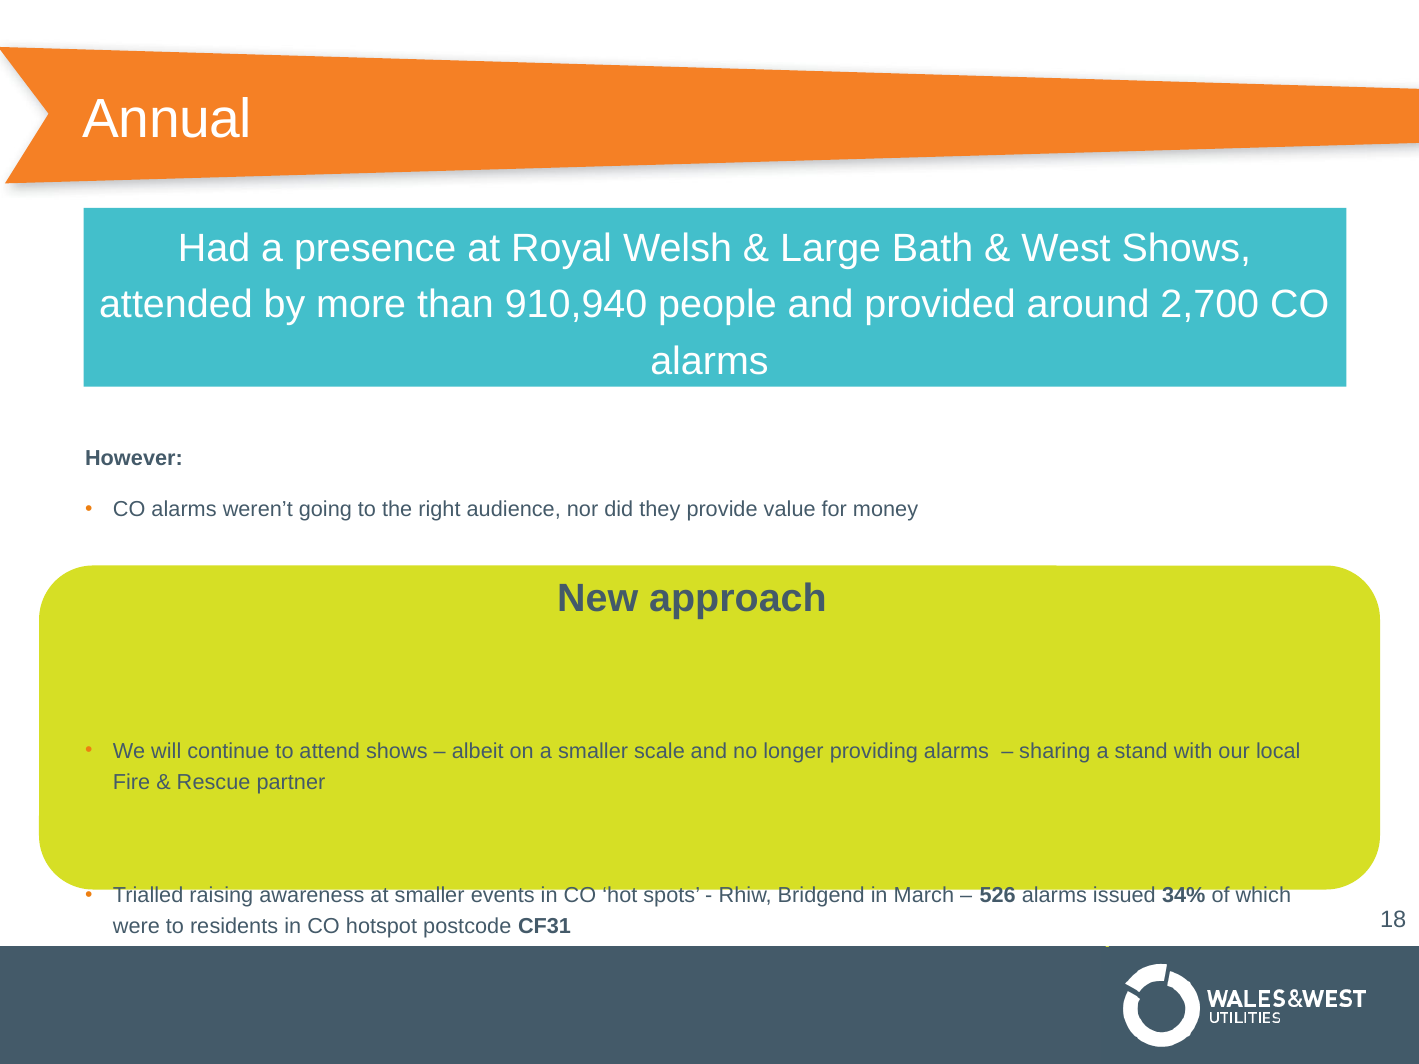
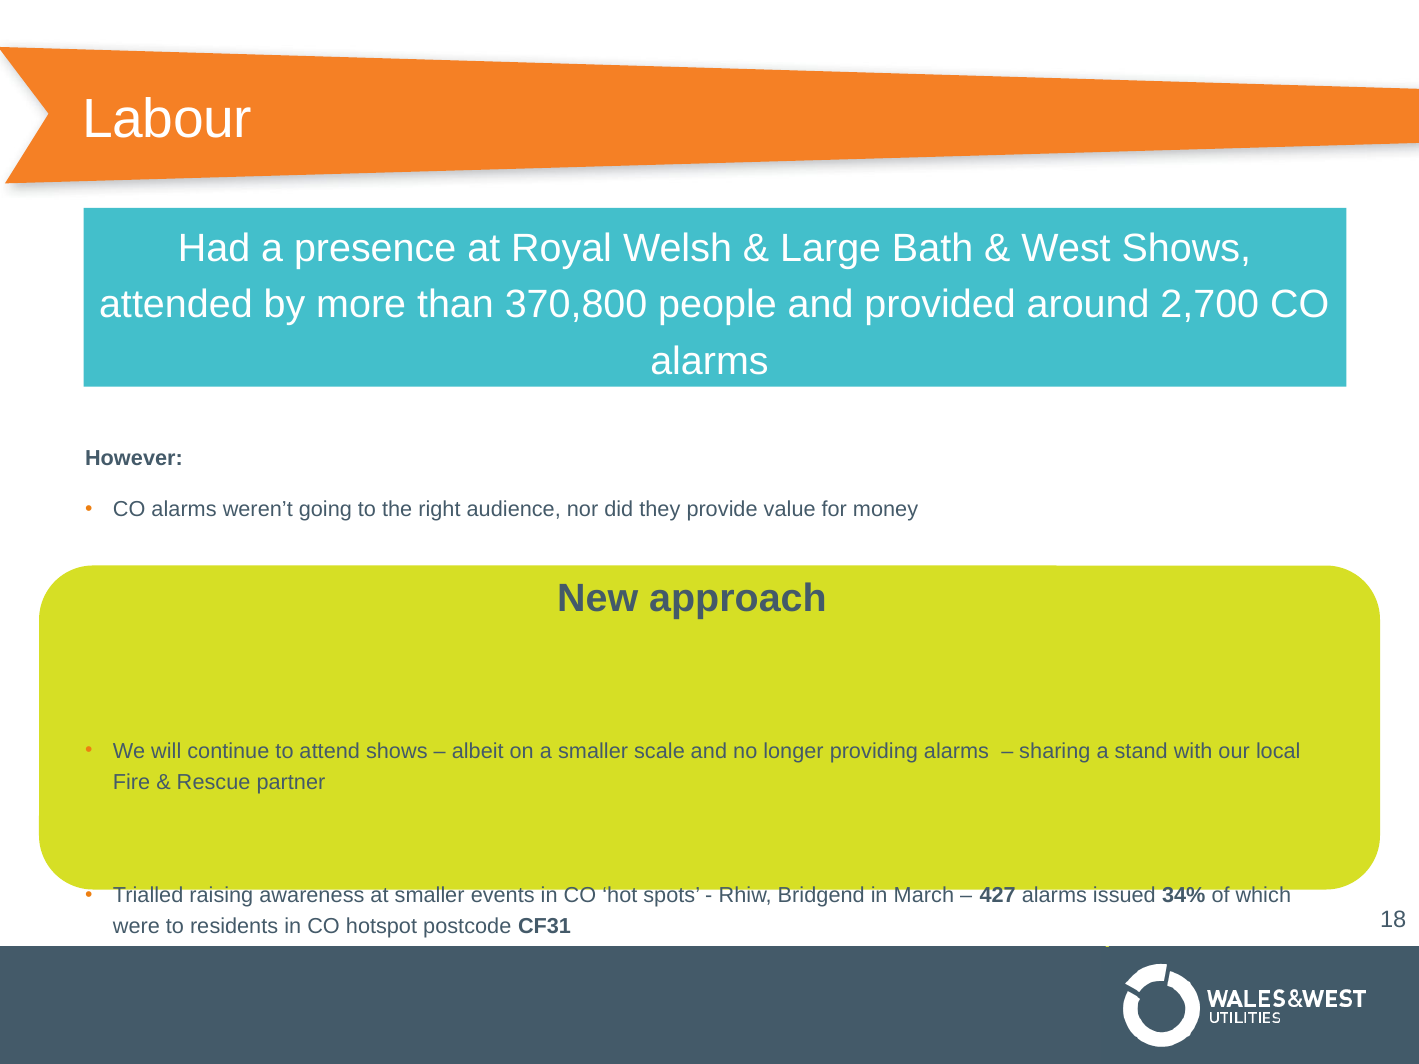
Annual: Annual -> Labour (167, 119)
910,940: 910,940 -> 370,800 (576, 305)
526: 526 -> 427 (998, 895)
